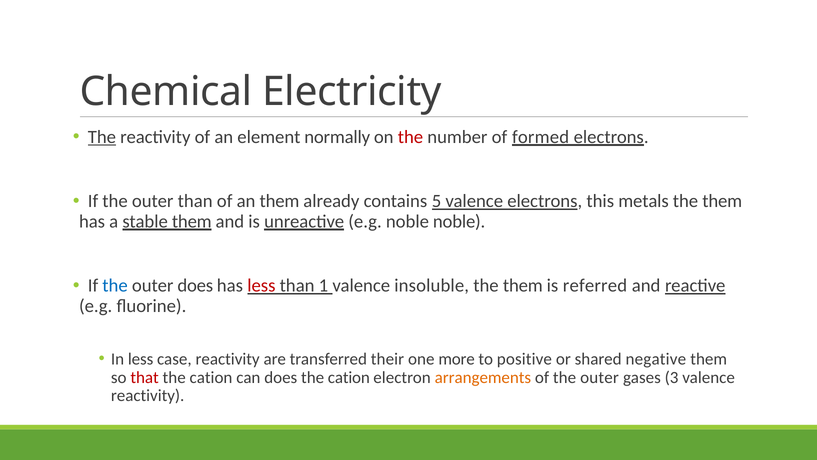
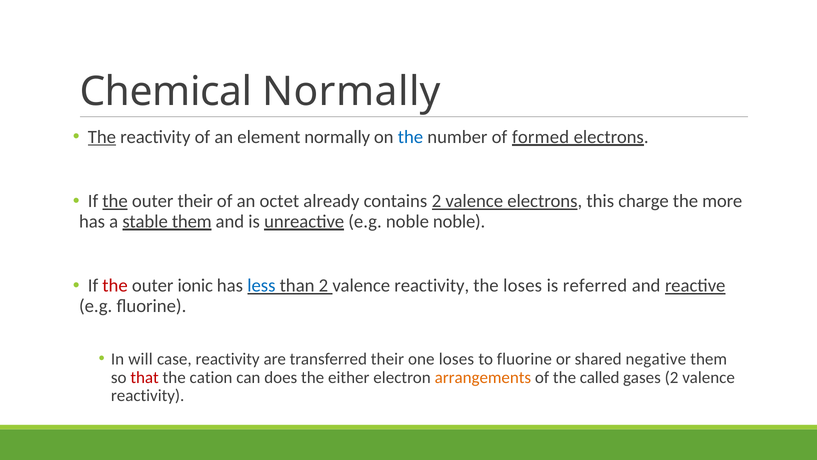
Chemical Electricity: Electricity -> Normally (352, 92)
the colour: red -> blue (410, 137)
the underline: none -> present (115, 201)
outer than: than -> their (195, 201)
an them: them -> octet (279, 201)
contains 5: 5 -> 2 (437, 201)
metals: metals -> charge (644, 201)
them: them -> more (722, 201)
the colour: blue -> red (115, 285)
outer does: does -> ionic (195, 285)
less colour: red -> blue (261, 285)
than 1: 1 -> 2 (323, 285)
insoluble: insoluble -> reactivity (432, 285)
them: them -> loses (523, 285)
In less: less -> will (140, 359)
one more: more -> loses (456, 359)
to positive: positive -> fluorine (524, 359)
cation: cation -> either (349, 377)
of the outer: outer -> called (600, 377)
gases 3: 3 -> 2 (672, 377)
